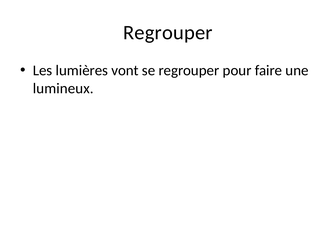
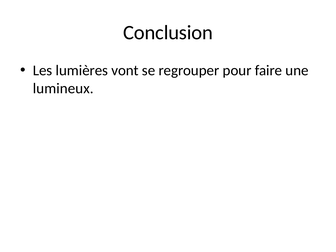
Regrouper: Regrouper -> Conclusion (168, 33)
